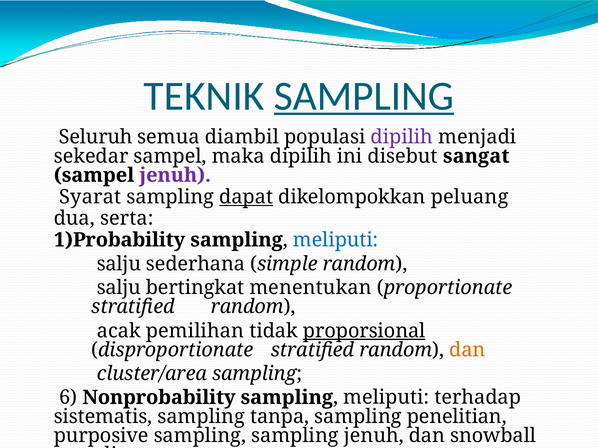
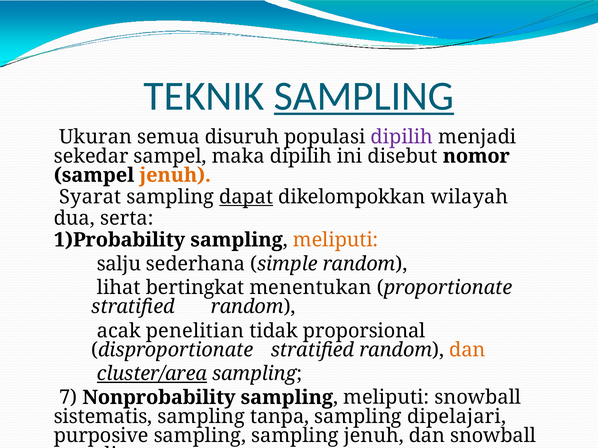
Seluruh: Seluruh -> Ukuran (96, 137)
diambil: diambil -> disuruh (242, 137)
sangat: sangat -> nomor (476, 156)
jenuh colour: purple -> orange (175, 175)
peluang: peluang -> wilayah (470, 197)
meliputi colour: blue -> orange (336, 240)
salju: salju -> lihat (119, 288)
pemilihan: pemilihan -> penelitian (195, 331)
proporsional underline: present -> none (364, 331)
cluster/area underline: none -> present (152, 374)
6: 6 -> 7 (68, 398)
meliputi terhadap: terhadap -> snowball (478, 398)
penelitian: penelitian -> dipelajari (457, 417)
